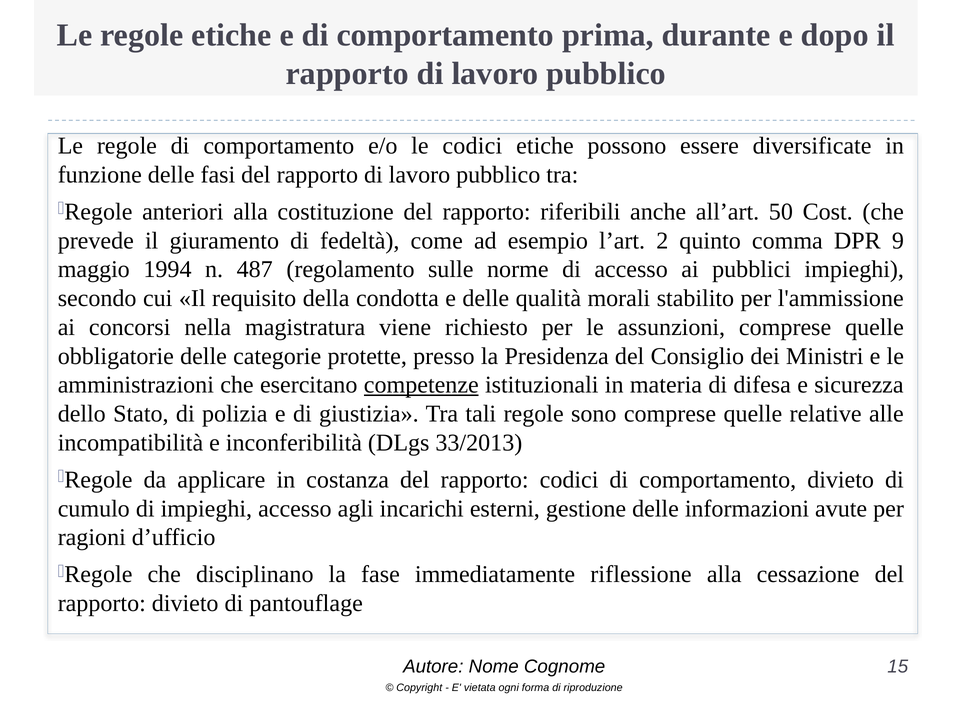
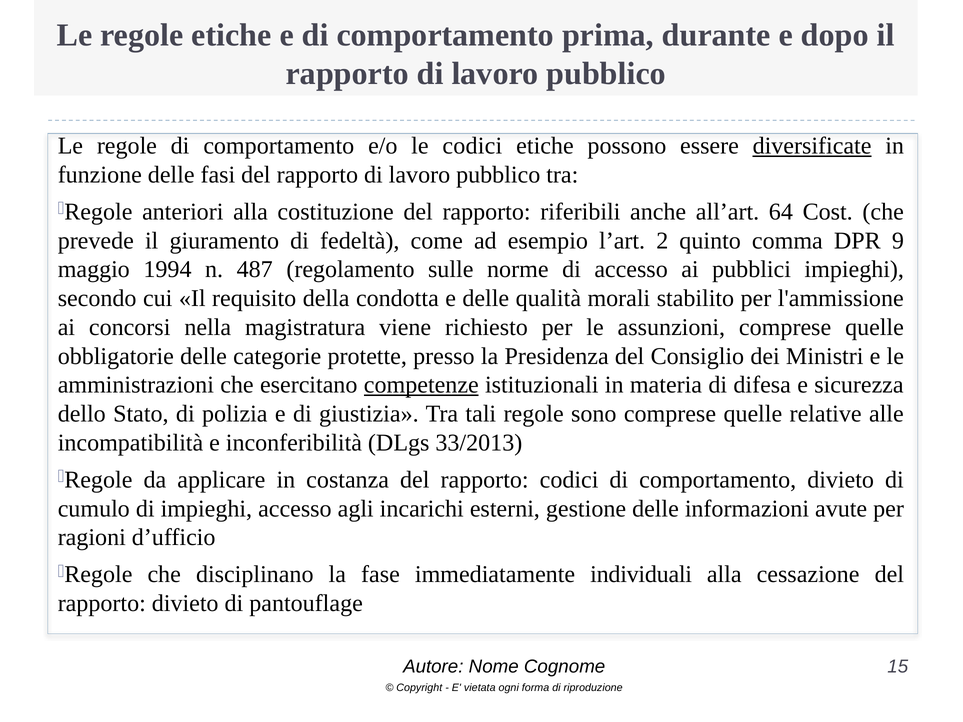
diversificate underline: none -> present (812, 146)
50: 50 -> 64 (781, 212)
riflessione: riflessione -> individuali (641, 575)
